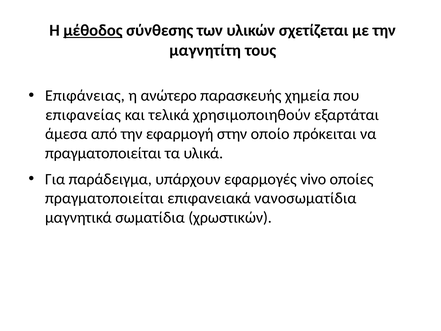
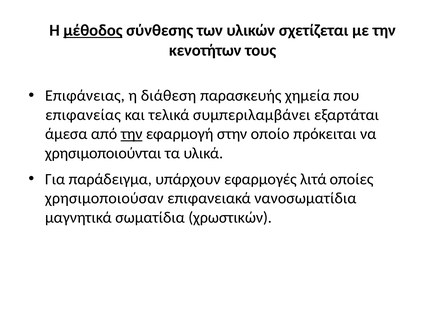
μαγνητίτη: μαγνητίτη -> κενοτήτων (205, 50)
ανώτερο: ανώτερο -> διάθεση (169, 96)
χρησιμοποιηθούν: χρησιμοποιηθούν -> συμπεριλαμβάνει (252, 115)
την underline: none -> present (132, 134)
πραγματοποιείται: πραγματοποιείται -> χρησιμοποιούνται (103, 153)
vivo: vivo -> λιτά (313, 179)
πραγματοποιείται: πραγματοποιείται -> χρησιμοποιούσαν (104, 198)
